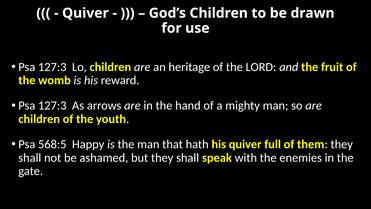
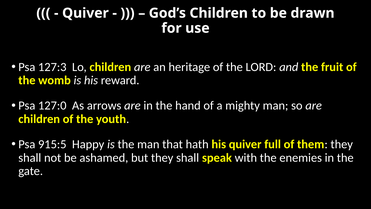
127:3: 127:3 -> 127:0 (52, 105)
568:5: 568:5 -> 915:5 (52, 144)
